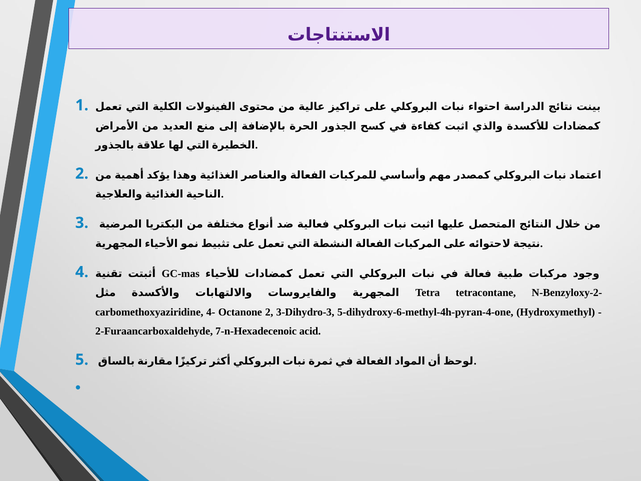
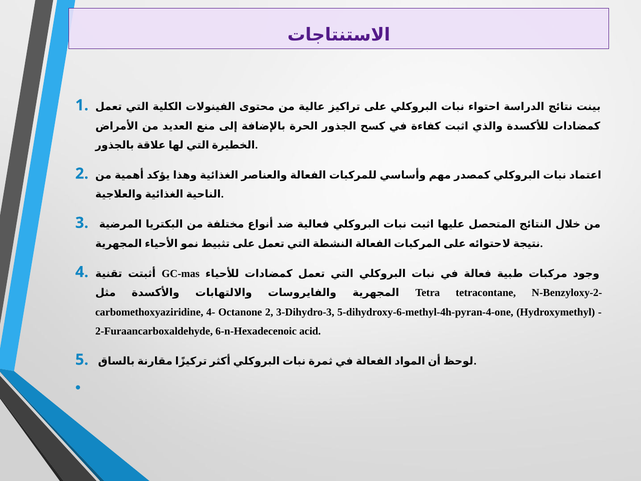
7-n-Hexadecenoic: 7-n-Hexadecenoic -> 6-n-Hexadecenoic (256, 331)
